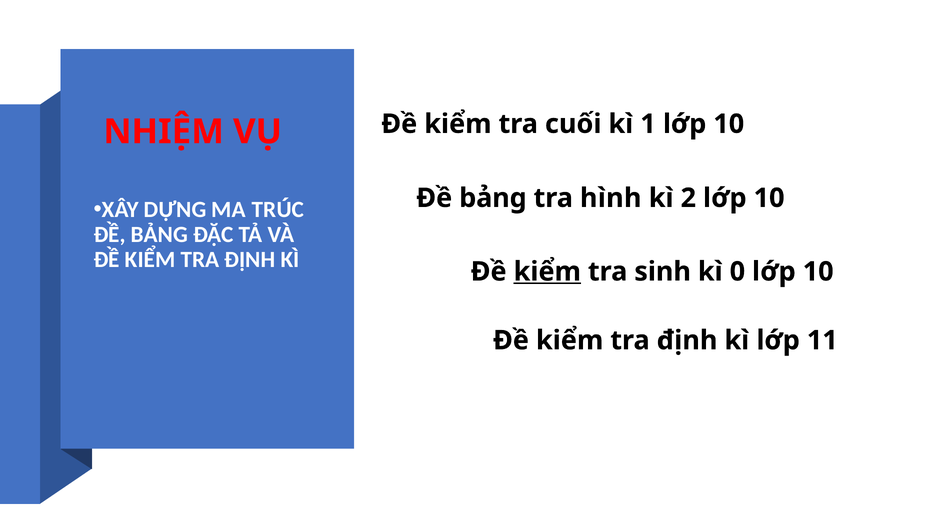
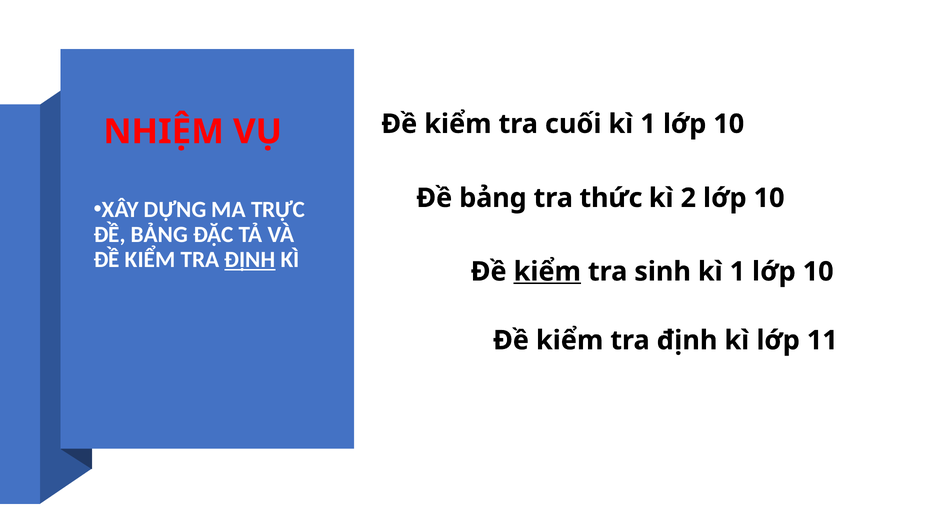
hình: hình -> thức (611, 198)
TRÚC: TRÚC -> TRỰC (278, 210)
ĐỊNH underline: none -> present (250, 260)
0: 0 -> 1 (737, 272)
